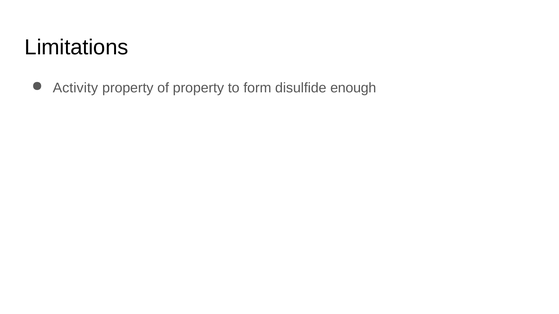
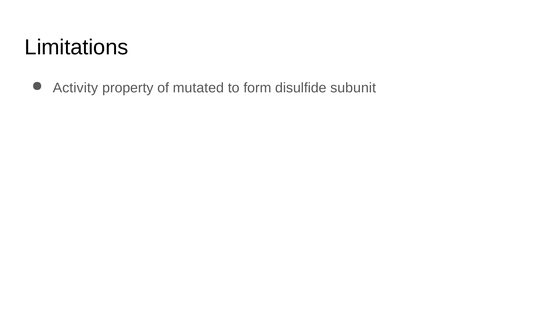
of property: property -> mutated (198, 88)
enough: enough -> subunit (353, 88)
